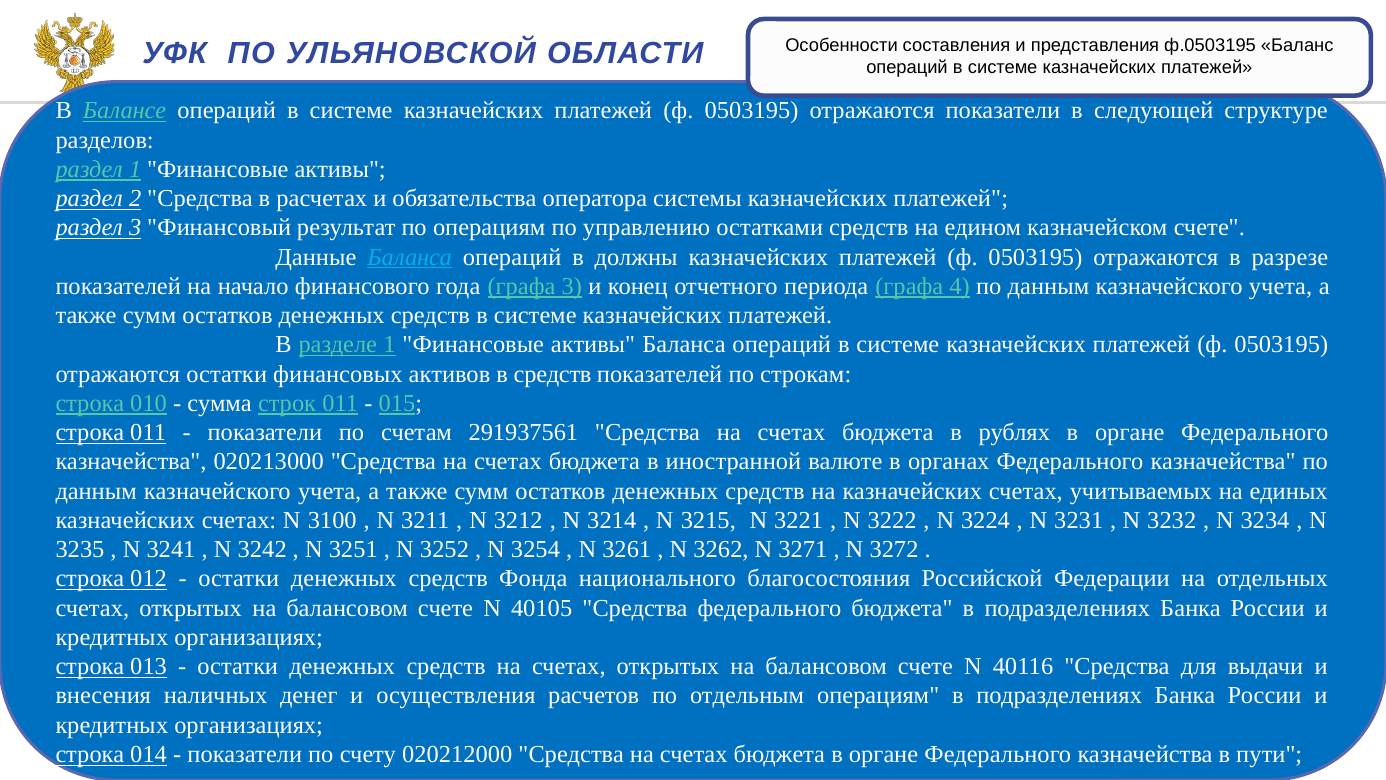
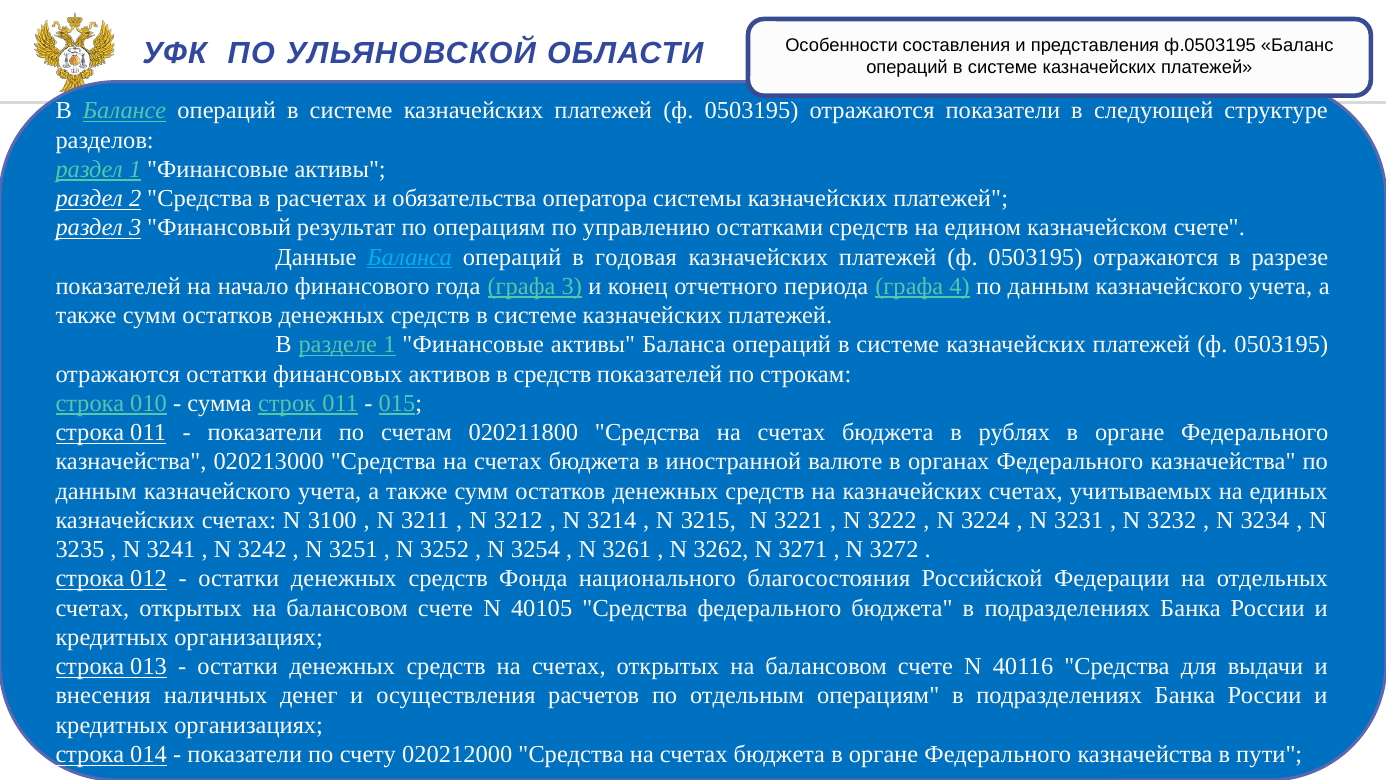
должны: должны -> годовая (636, 257)
291937561: 291937561 -> 020211800 (523, 433)
